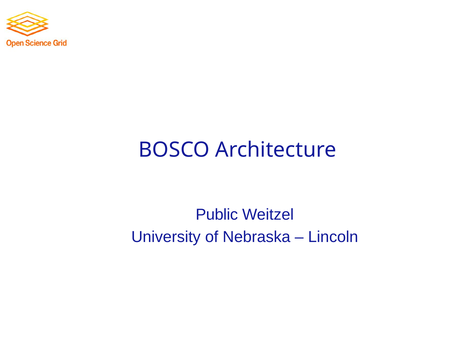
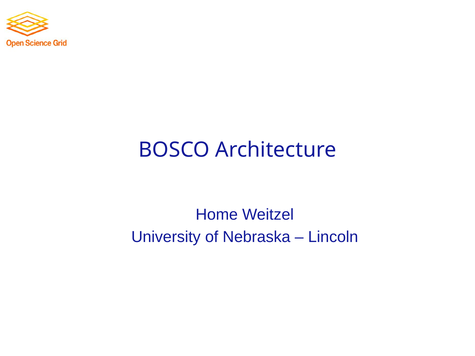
Public: Public -> Home (217, 215)
